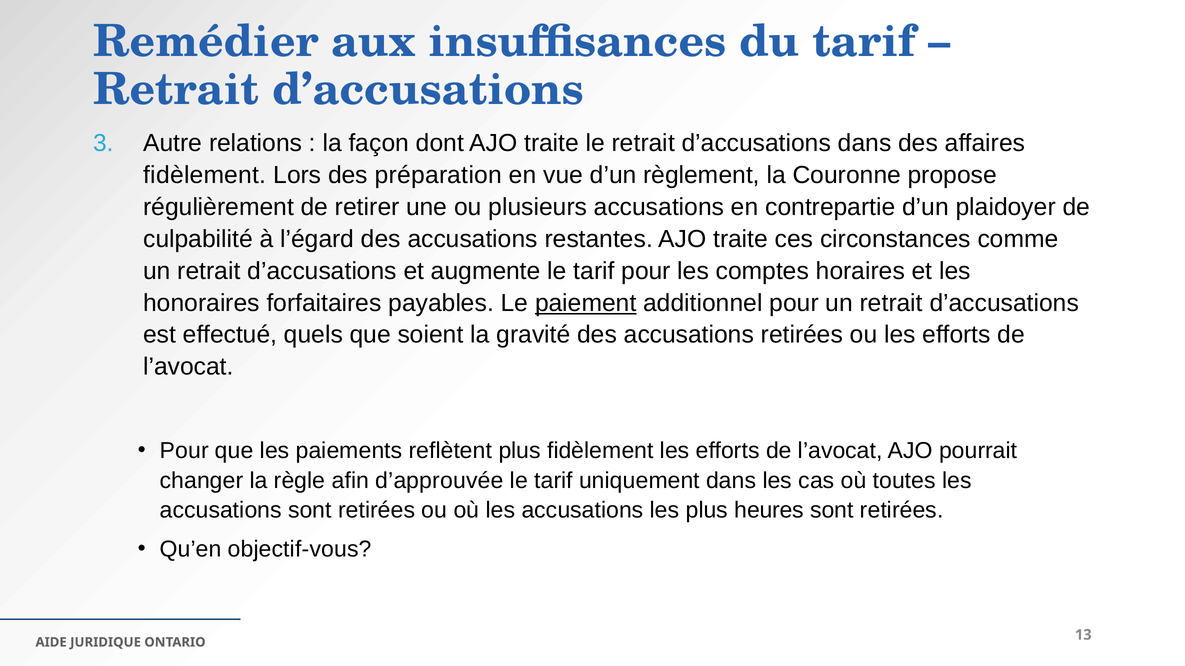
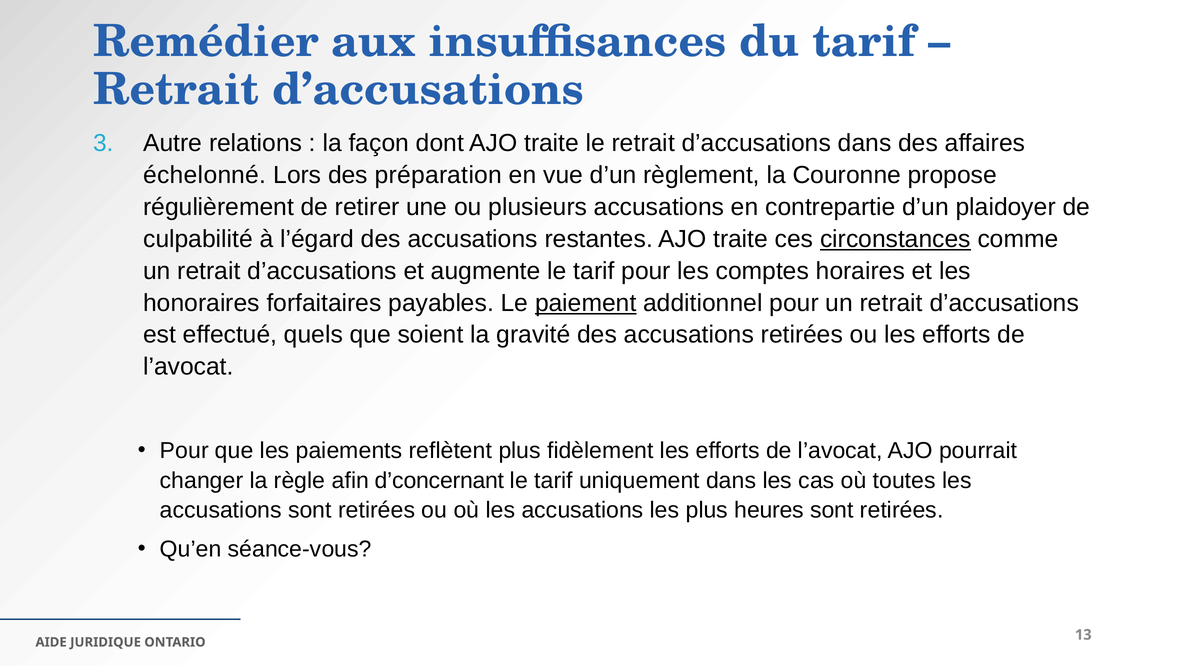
fidèlement: fidèlement -> échelonné (205, 175)
circonstances underline: none -> present (895, 239)
d’approuvée: d’approuvée -> d’concernant (440, 481)
objectif-vous: objectif-vous -> séance-vous (300, 550)
